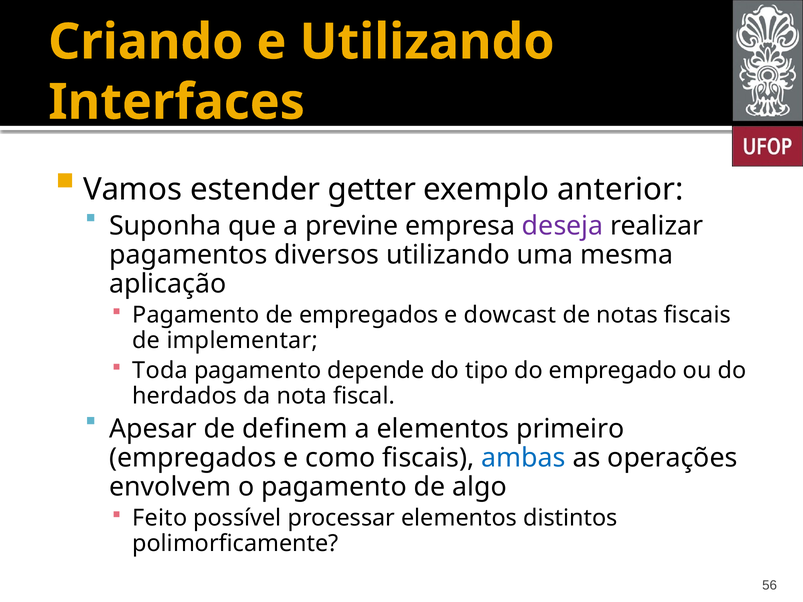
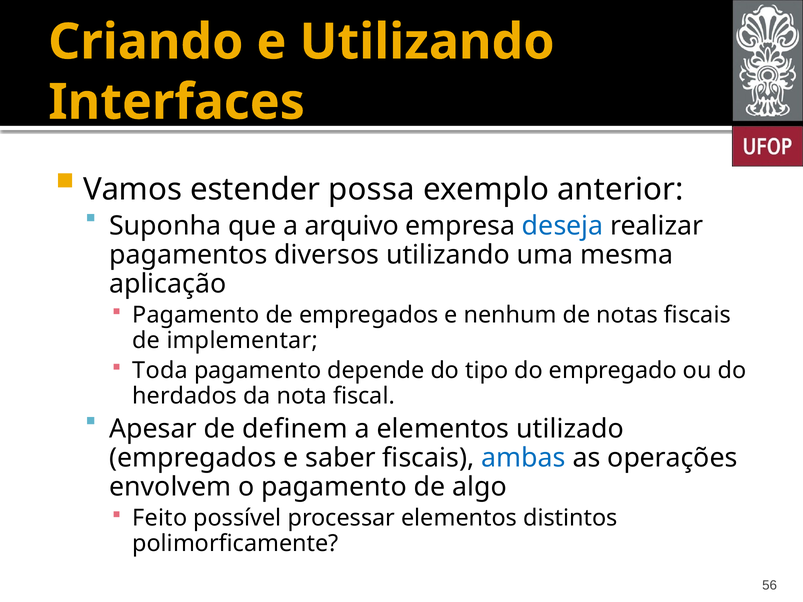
getter: getter -> possa (372, 190)
previne: previne -> arquivo (352, 226)
deseja colour: purple -> blue (563, 226)
dowcast: dowcast -> nenhum (510, 315)
primeiro: primeiro -> utilizado (570, 429)
como: como -> saber (341, 458)
